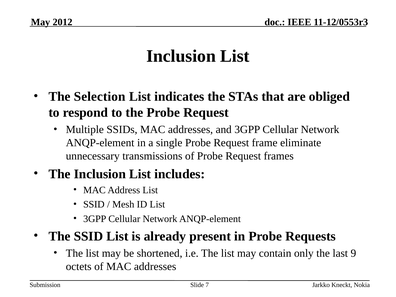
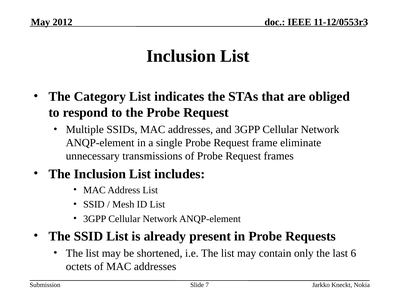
Selection: Selection -> Category (100, 97)
9: 9 -> 6 (353, 253)
